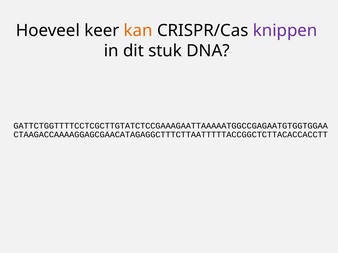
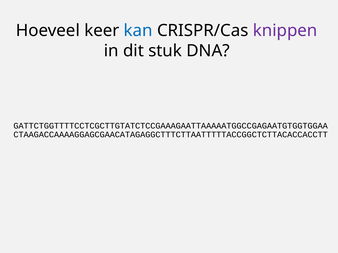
kan colour: orange -> blue (138, 31)
